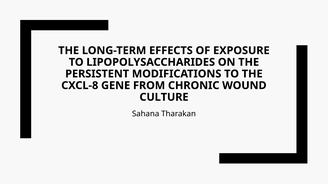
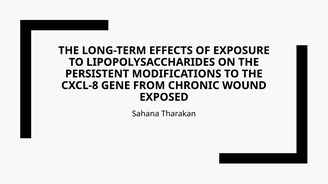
CULTURE: CULTURE -> EXPOSED (164, 97)
